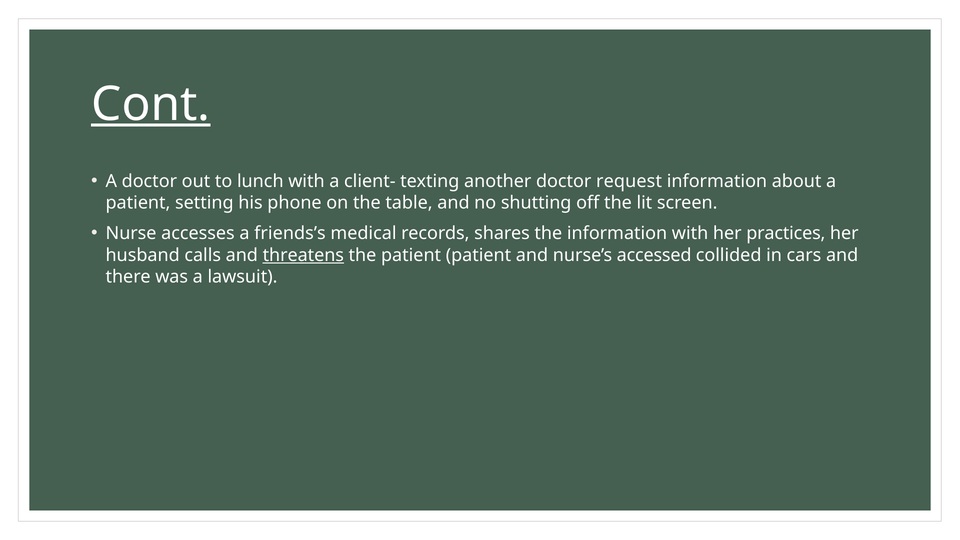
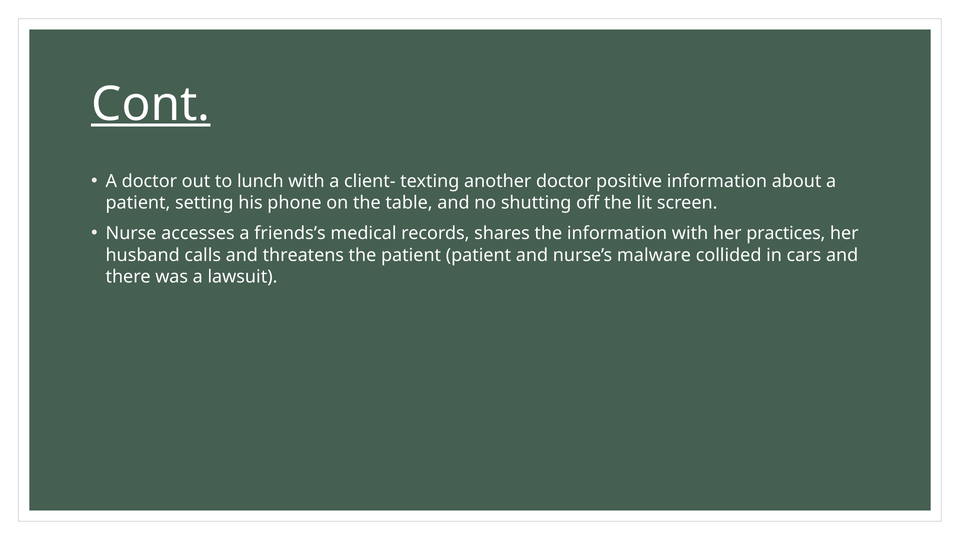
request: request -> positive (629, 181)
threatens underline: present -> none (303, 255)
accessed: accessed -> malware (654, 255)
